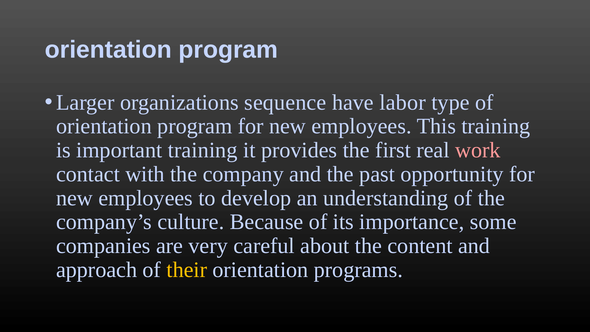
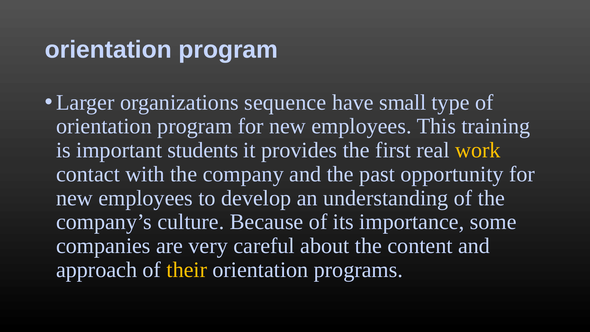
labor: labor -> small (403, 102)
important training: training -> students (203, 150)
work colour: pink -> yellow (478, 150)
